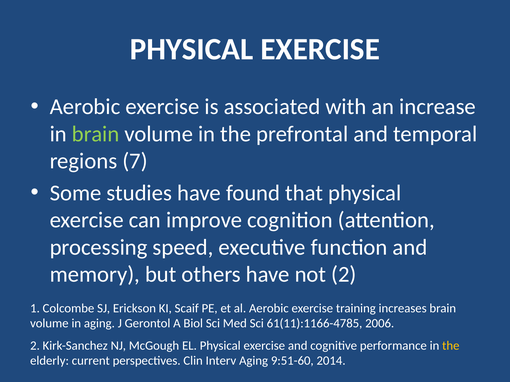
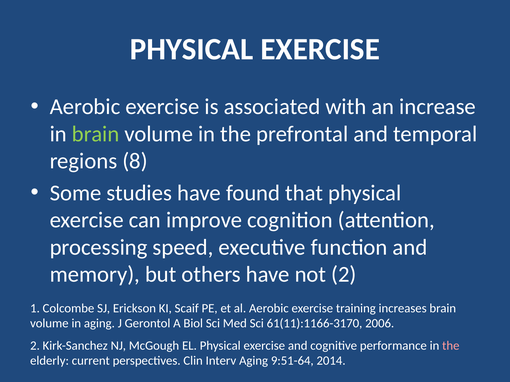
7: 7 -> 8 (135, 161)
61(11):1166-4785: 61(11):1166-4785 -> 61(11):1166-3170 (315, 324)
the colour: yellow -> pink (451, 346)
9:51-60: 9:51-60 -> 9:51-64 (292, 361)
